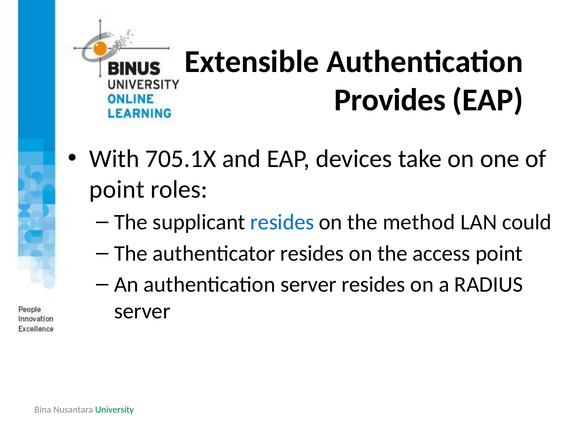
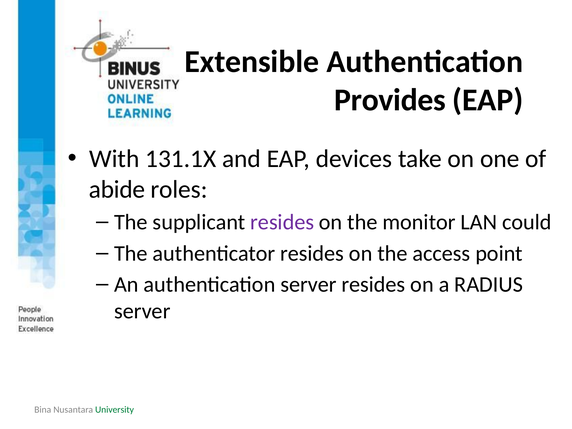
705.1X: 705.1X -> 131.1X (181, 159)
point: point -> abide (117, 189)
resides colour: blue -> purple (282, 222)
method: method -> monitor (419, 222)
